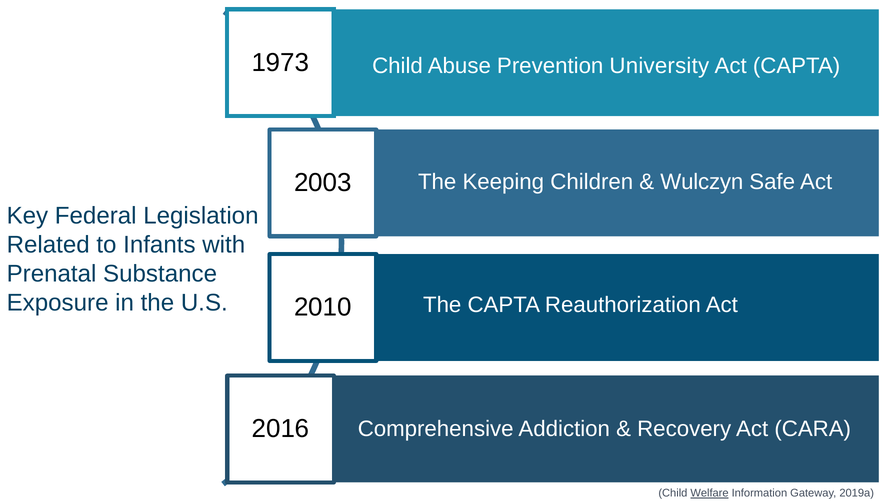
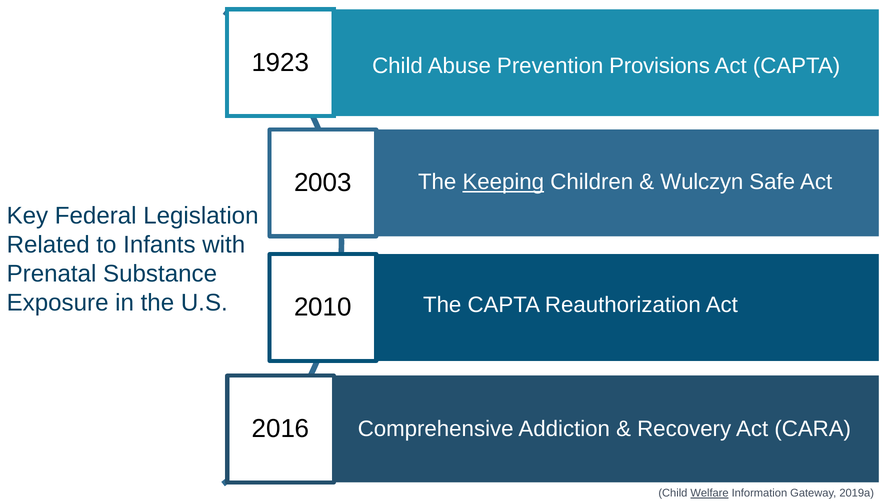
1973: 1973 -> 1923 (280, 63)
University: University -> Provisions (660, 66)
Keeping underline: none -> present (503, 182)
